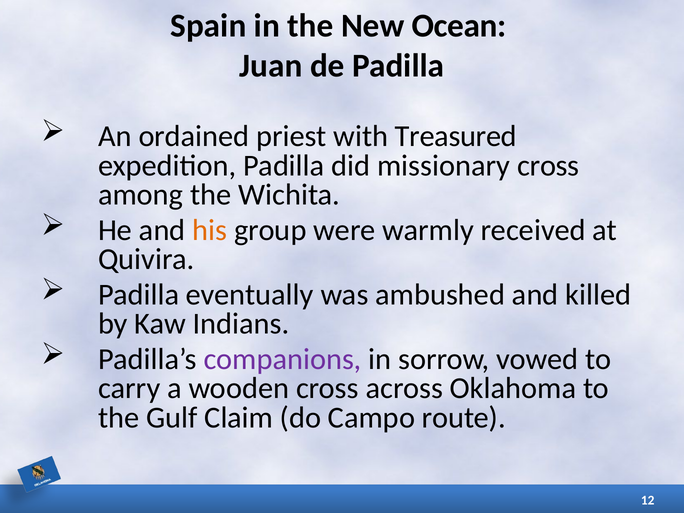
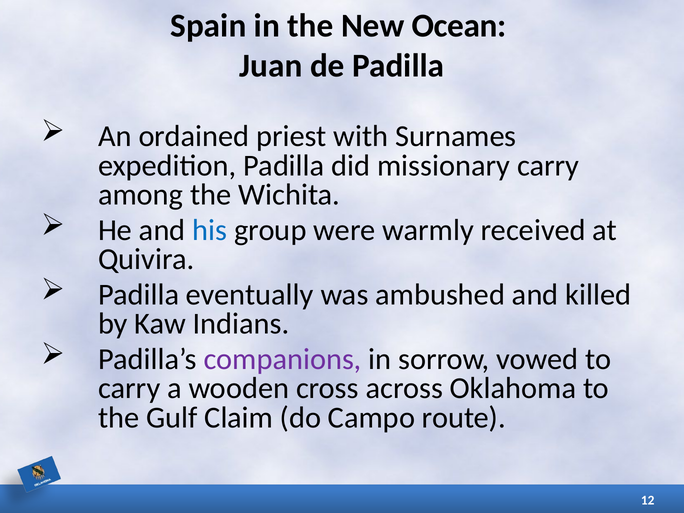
Treasured: Treasured -> Surnames (456, 136)
missionary cross: cross -> carry (548, 166)
his colour: orange -> blue (210, 230)
